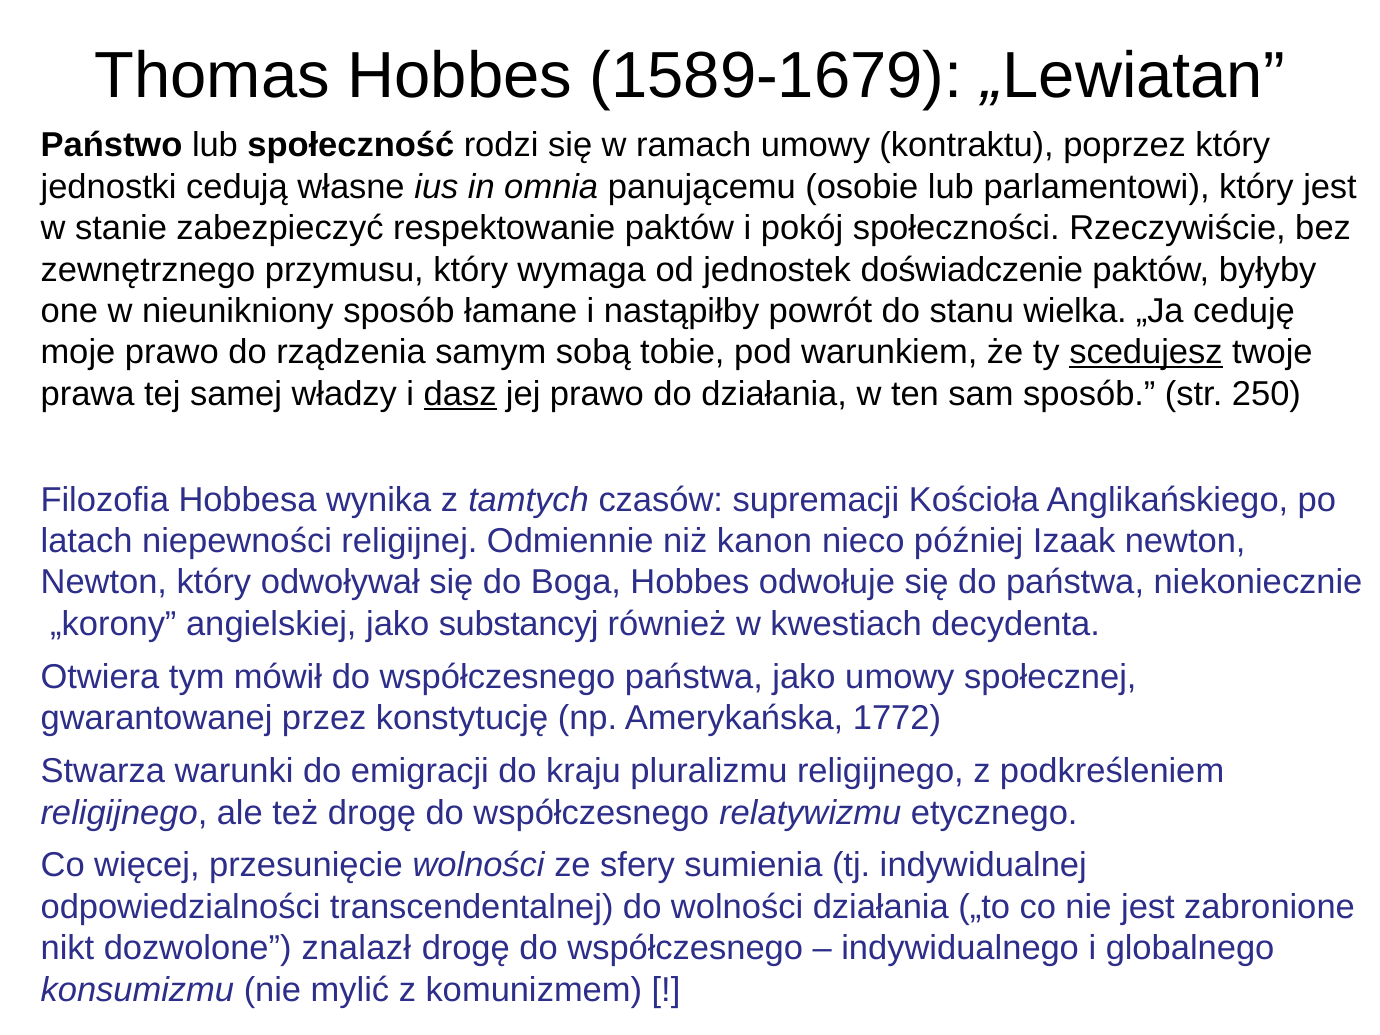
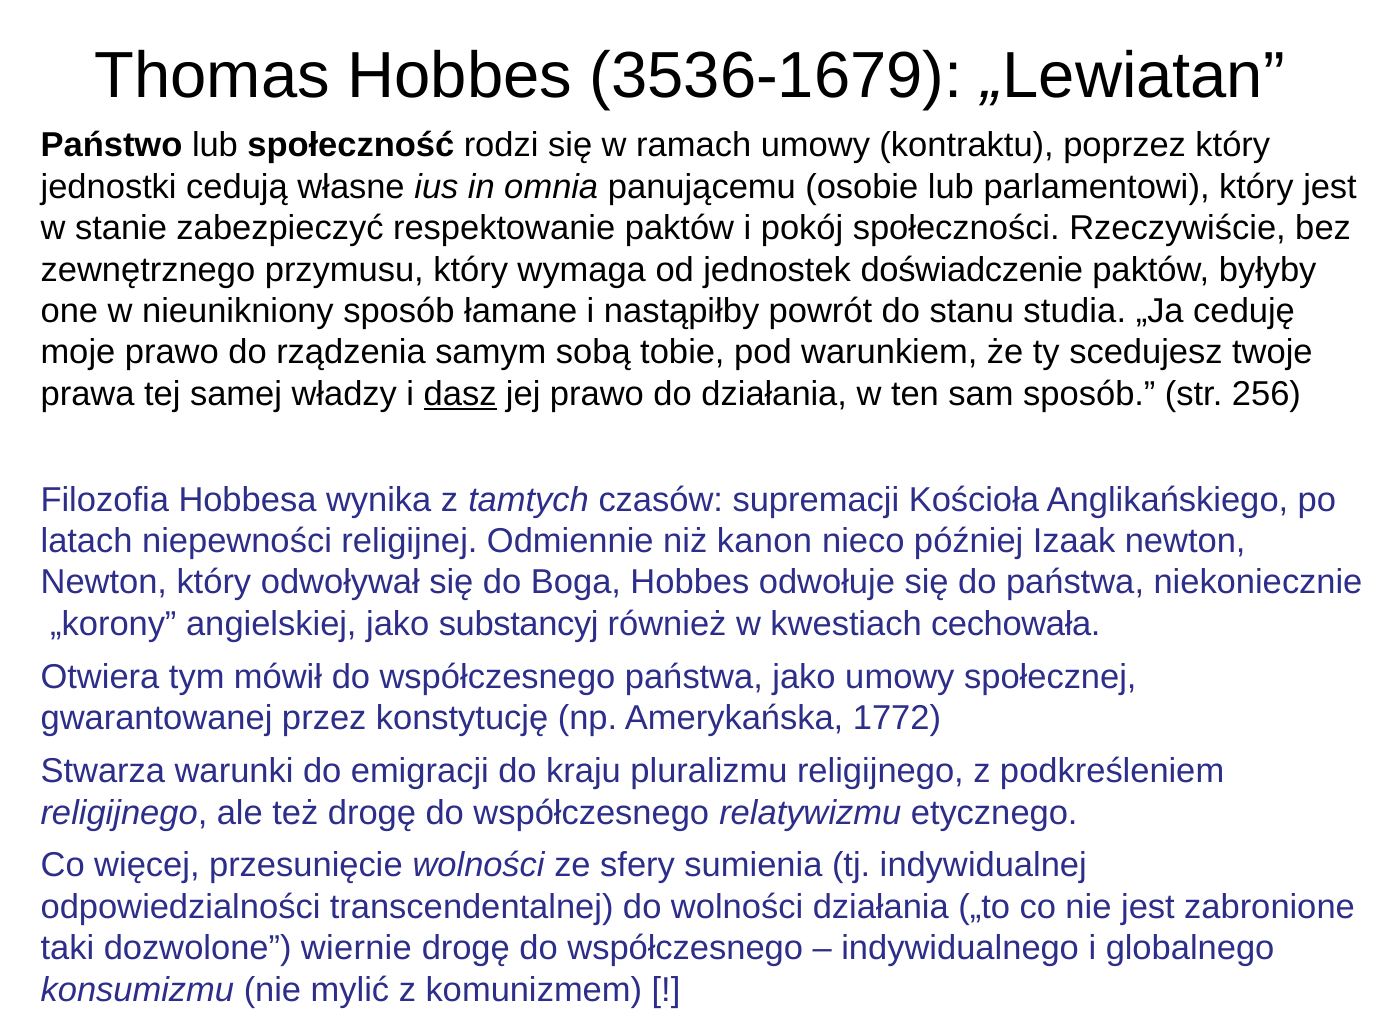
1589-1679: 1589-1679 -> 3536-1679 (776, 76)
wielka: wielka -> studia (1075, 311)
scedujesz underline: present -> none (1146, 353)
250: 250 -> 256 (1266, 394)
decydenta: decydenta -> cechowała (1016, 624)
nikt: nikt -> taki (67, 948)
znalazł: znalazł -> wiernie (356, 948)
